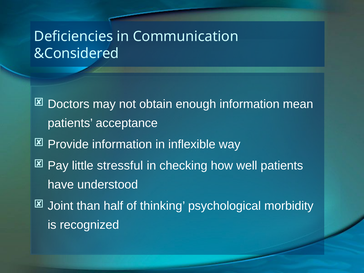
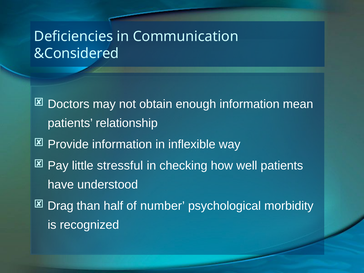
acceptance: acceptance -> relationship (127, 123)
Joint: Joint -> Drag (61, 206)
thinking: thinking -> number (163, 206)
